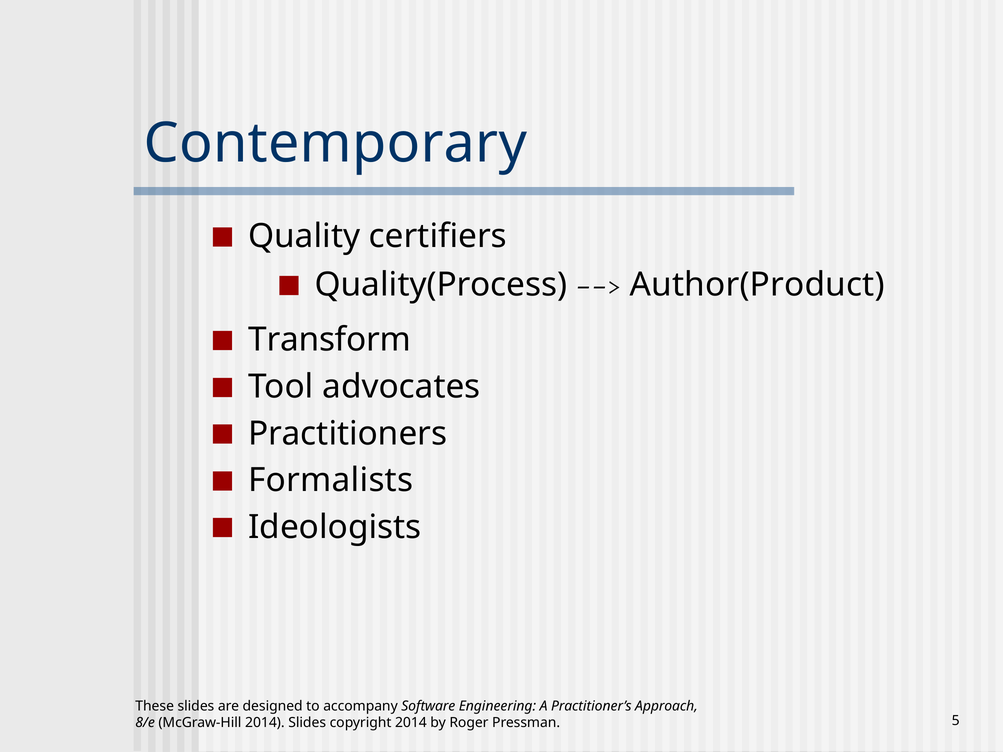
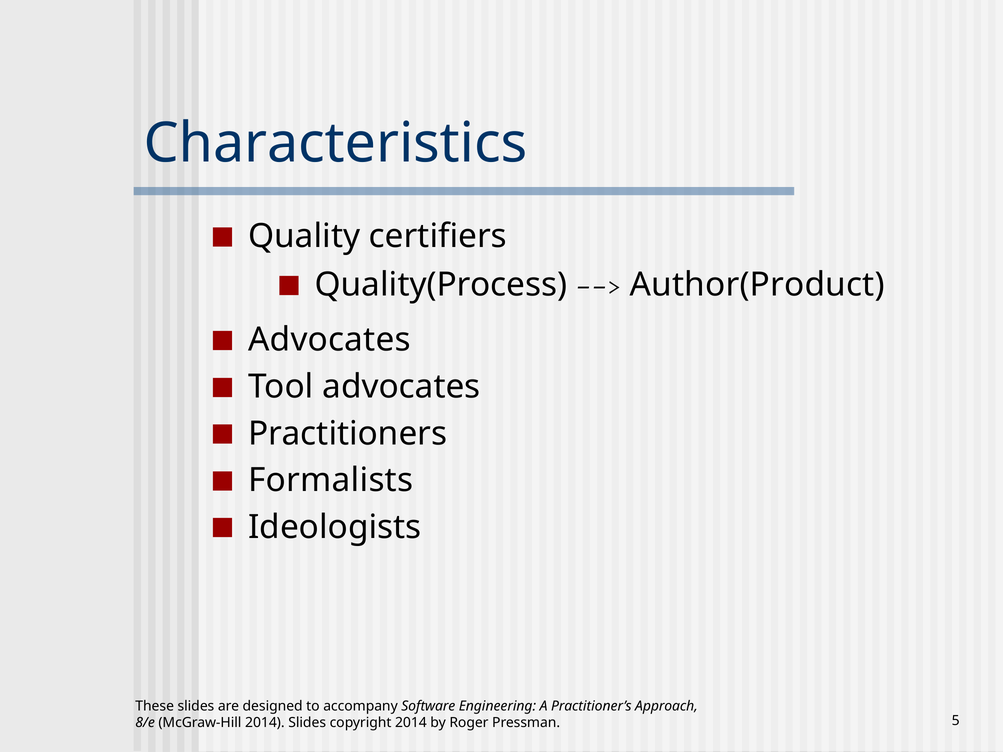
Contemporary: Contemporary -> Characteristics (336, 144)
Transform: Transform -> Advocates (329, 340)
